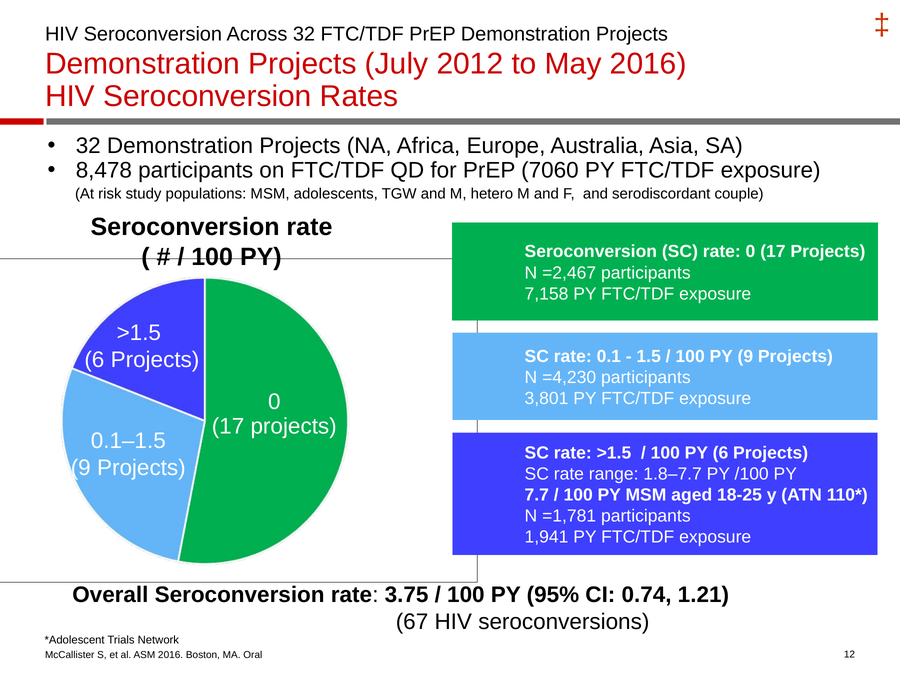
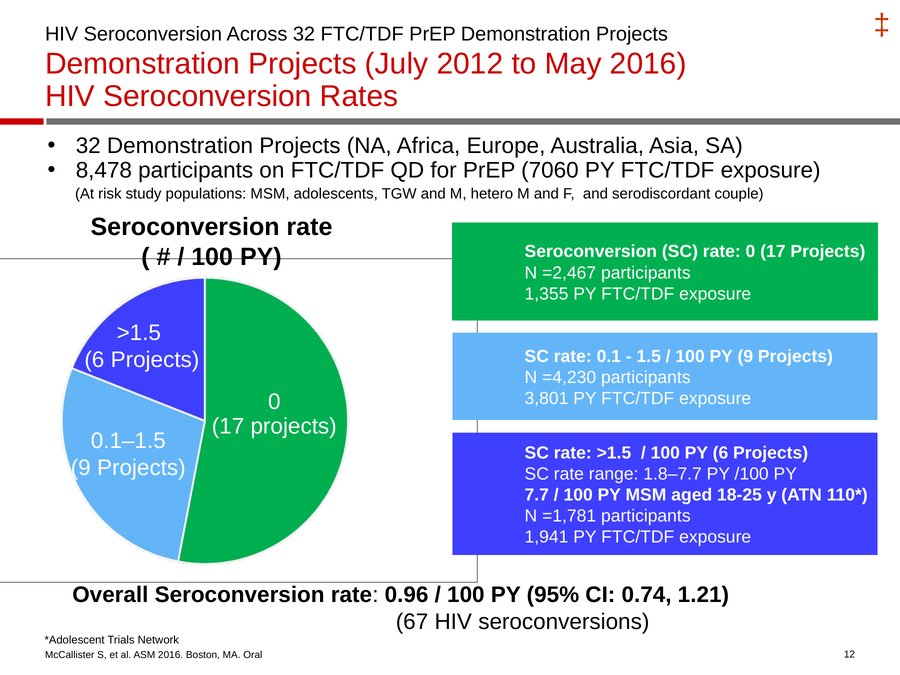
7,158: 7,158 -> 1,355 (546, 294)
3.75: 3.75 -> 0.96 (407, 595)
